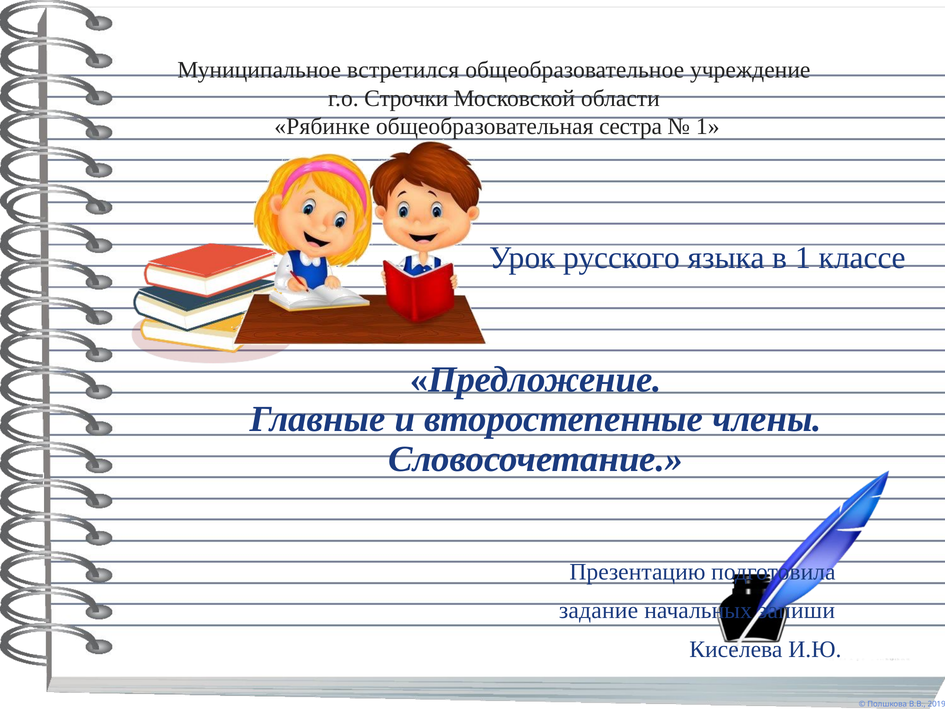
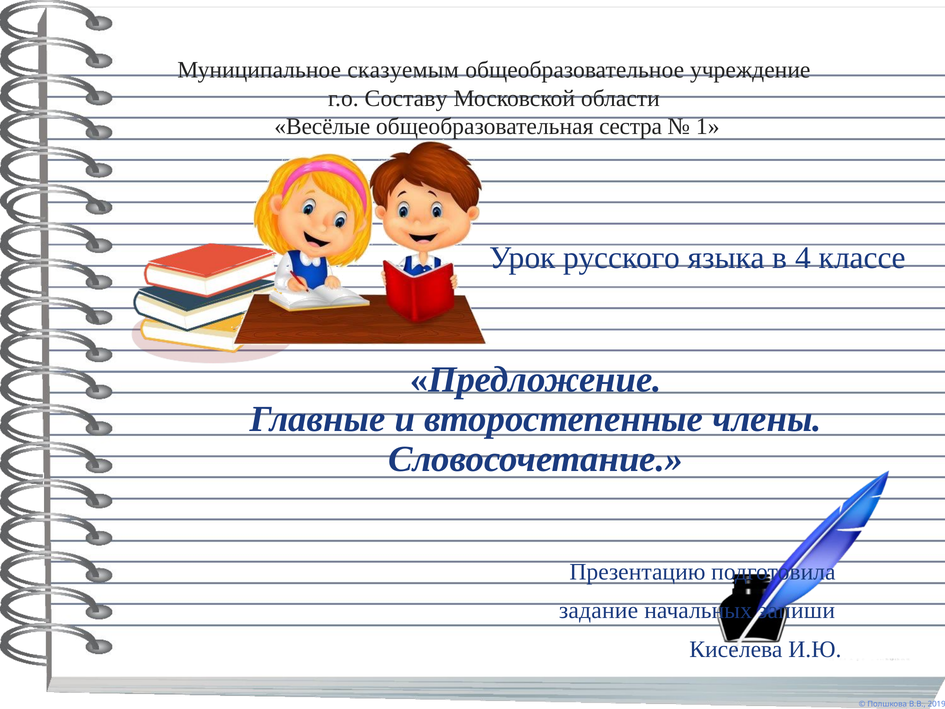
встретился: встретился -> сказуемым (403, 70)
Строчки: Строчки -> Составу (406, 98)
Рябинке: Рябинке -> Весёлые (322, 127)
в 1: 1 -> 4 (803, 258)
